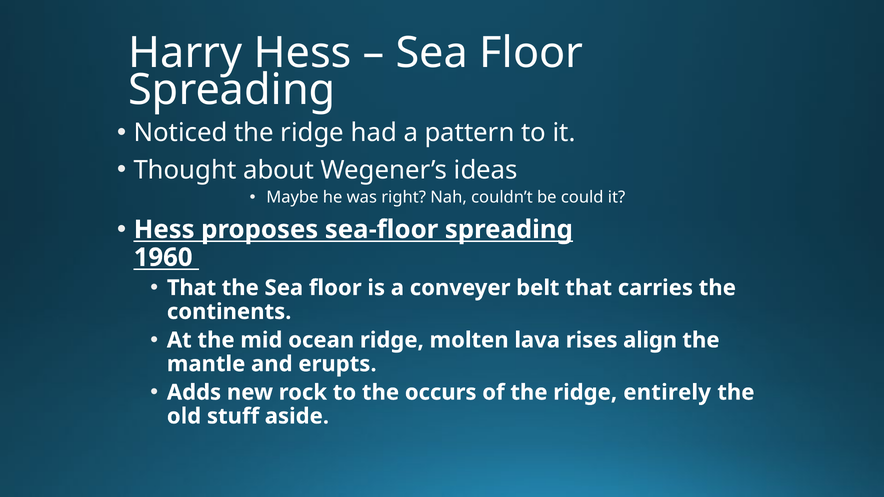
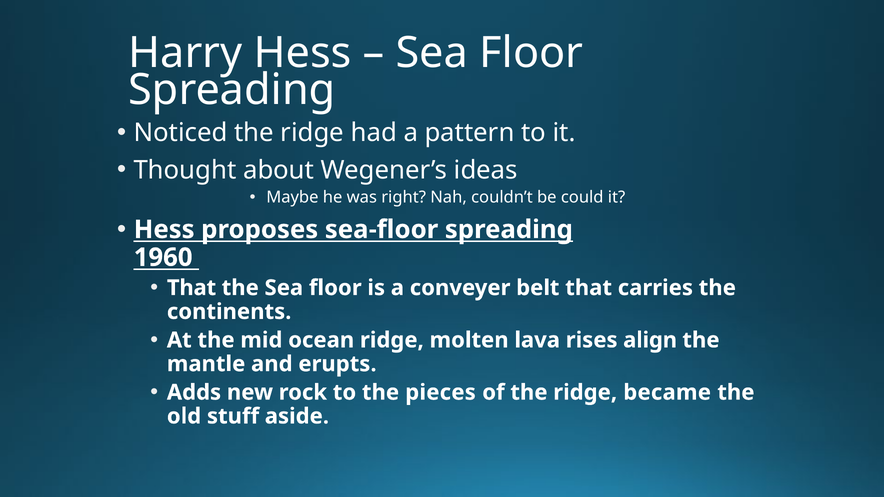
occurs: occurs -> pieces (441, 393)
entirely: entirely -> became (667, 393)
